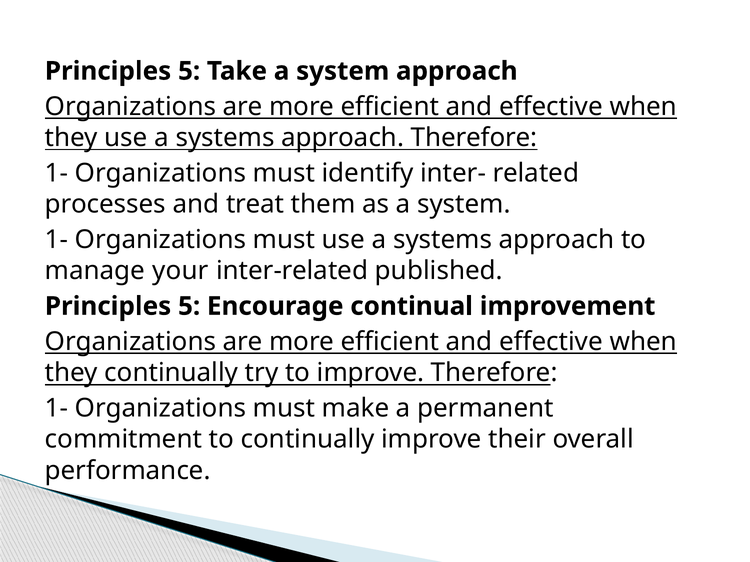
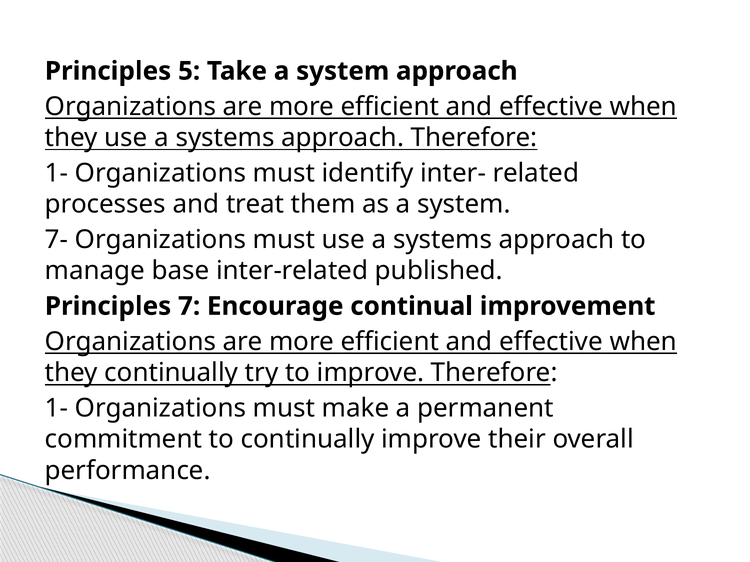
1-: 1- -> 7- (56, 240)
your: your -> base (181, 271)
5: 5 -> 7 (189, 306)
